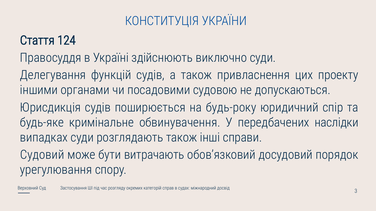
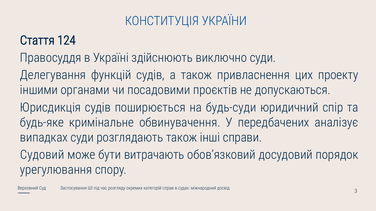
судовою: судовою -> проєктів (215, 90)
будь-року: будь-року -> будь-суди (231, 108)
наслідки: наслідки -> аналізує (336, 123)
